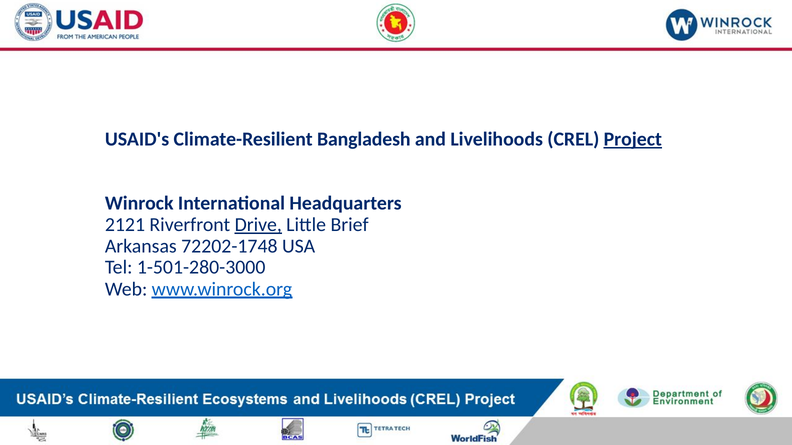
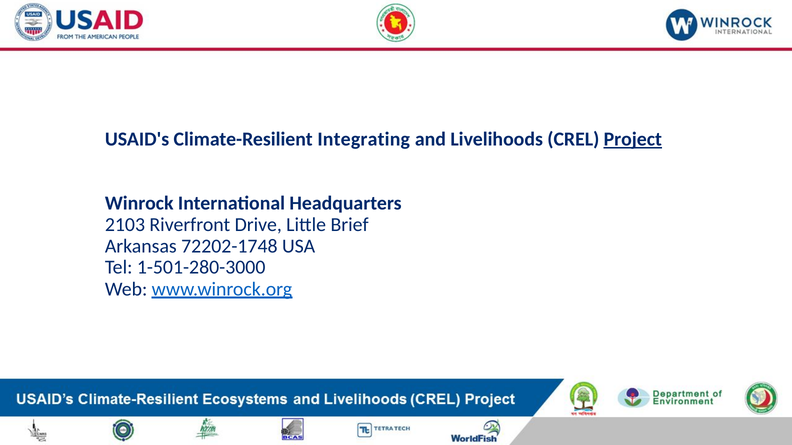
Bangladesh: Bangladesh -> Integrating (364, 139)
2121: 2121 -> 2103 (125, 225)
Drive underline: present -> none (258, 225)
